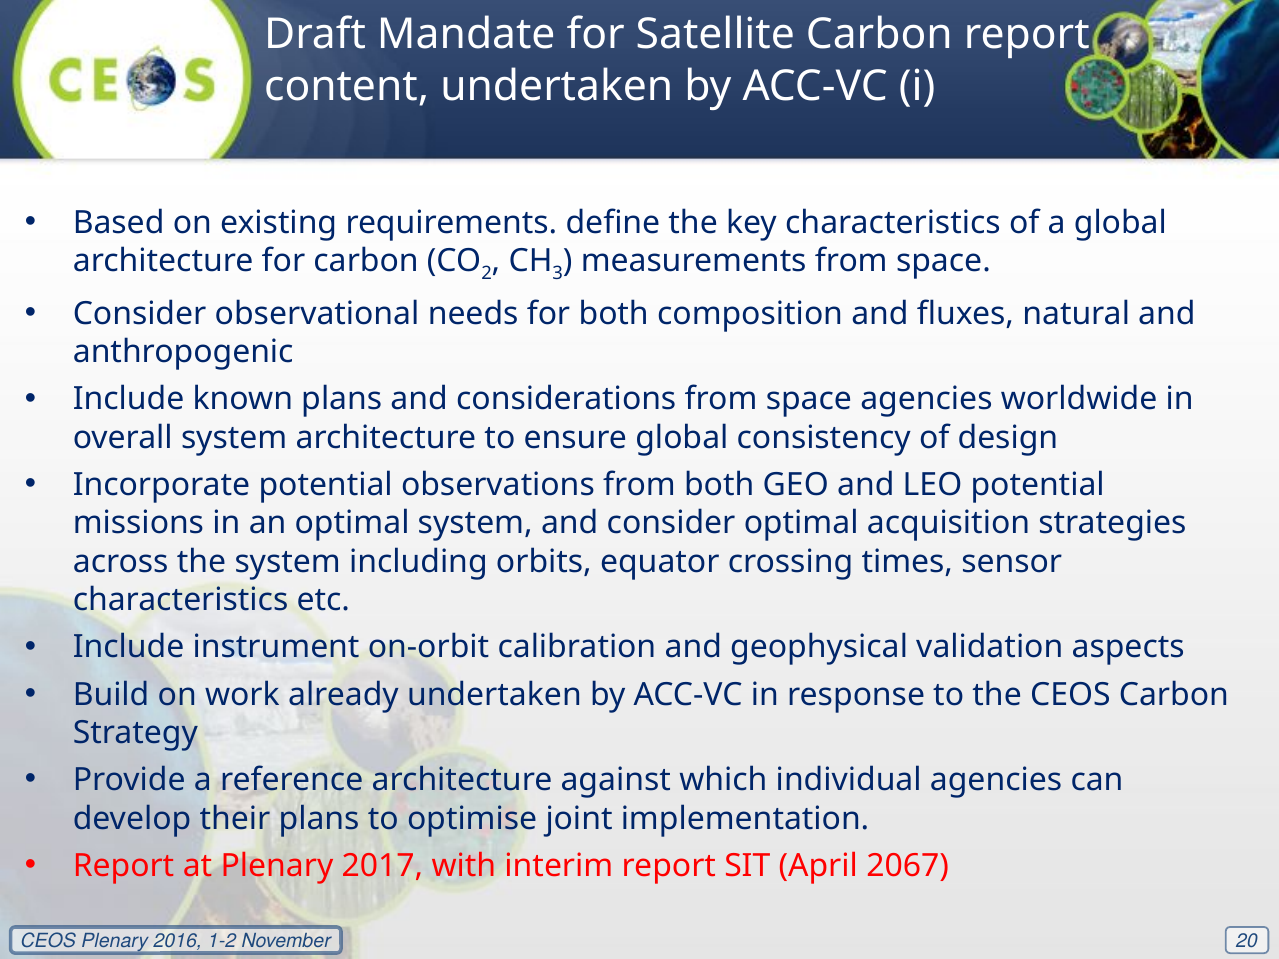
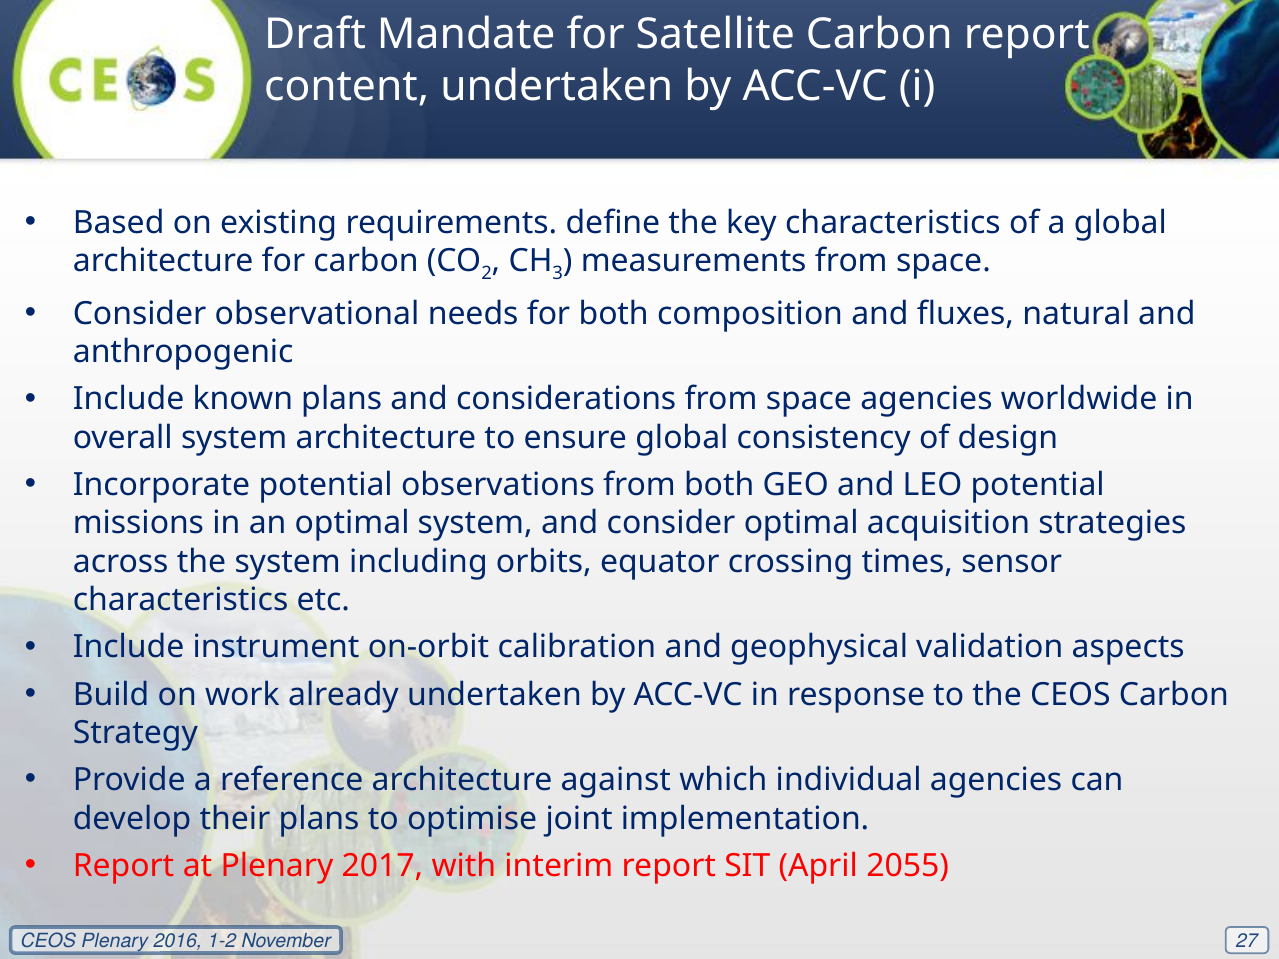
2067: 2067 -> 2055 (908, 866)
20: 20 -> 27 (1247, 942)
